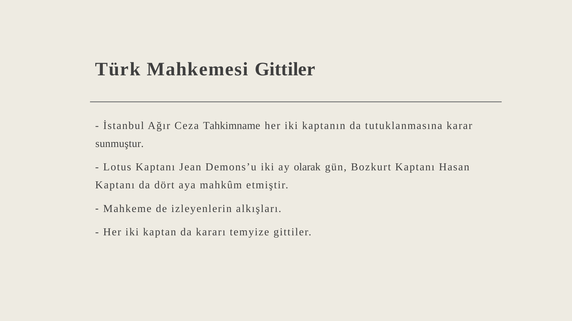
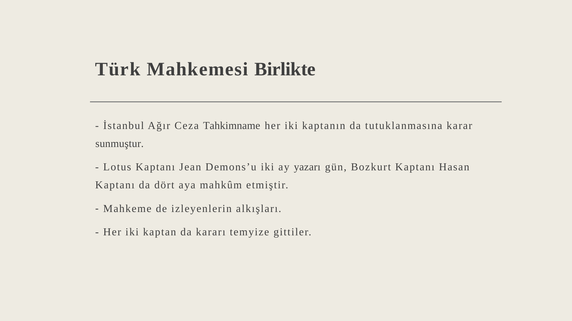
Mahkemesi Gittiler: Gittiler -> Birlikte (285, 69)
olarak: olarak -> yazarı (307, 168)
